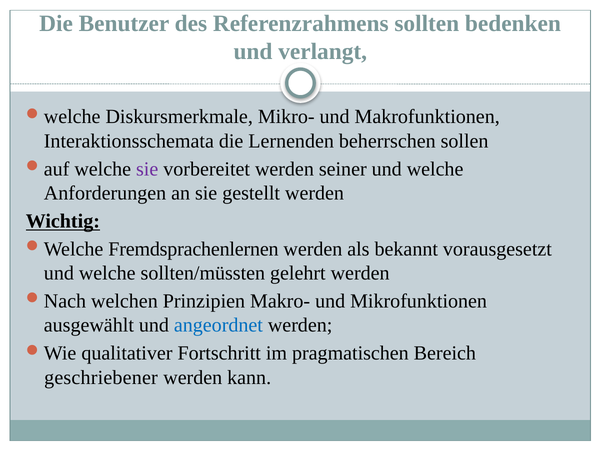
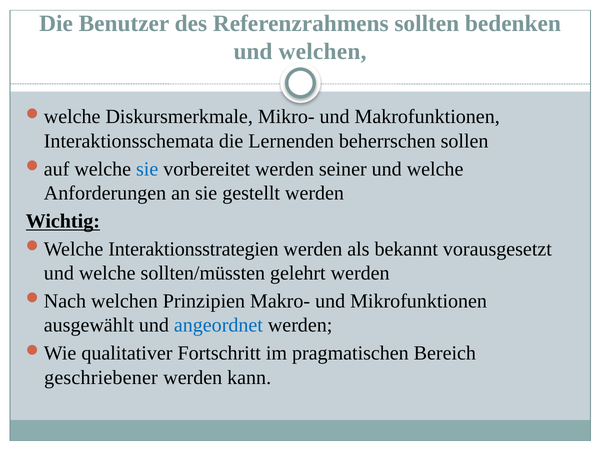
und verlangt: verlangt -> welchen (323, 52)
sie colour: purple -> blue (147, 169)
Fremdsprachenlernen: Fremdsprachenlernen -> Interaktionsstrategien (193, 249)
